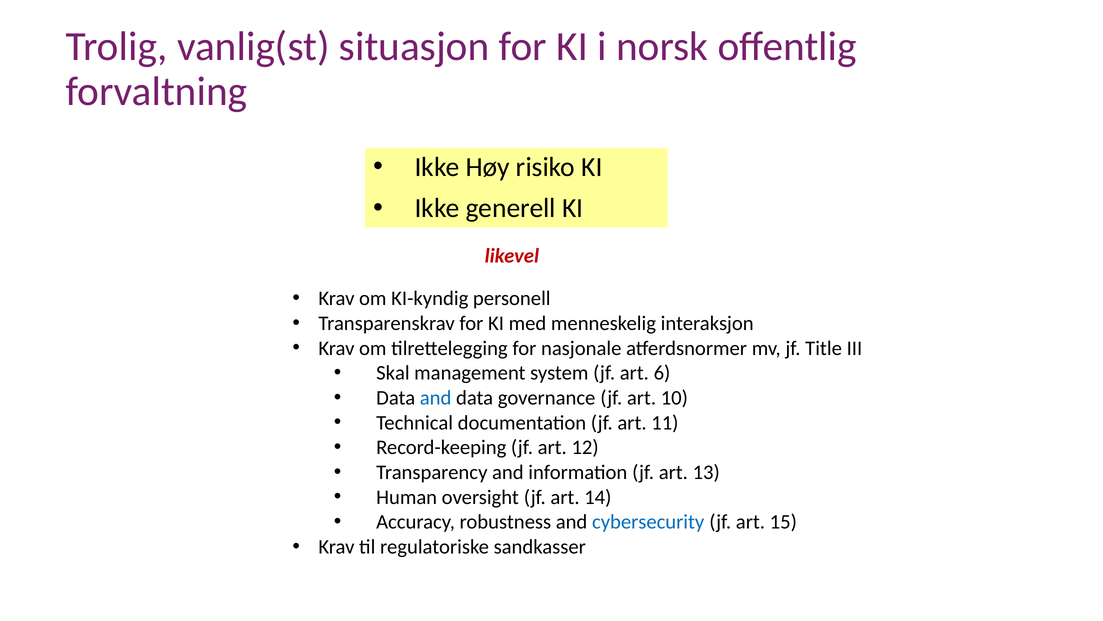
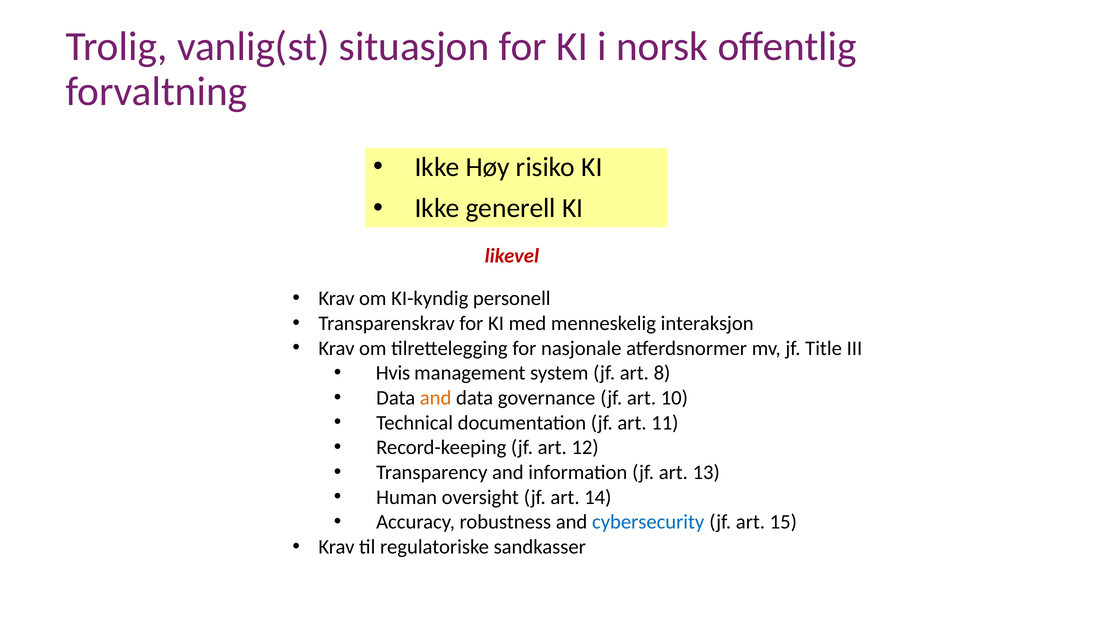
Skal: Skal -> Hvis (393, 373)
6: 6 -> 8 (662, 373)
and colour: blue -> orange (436, 398)
